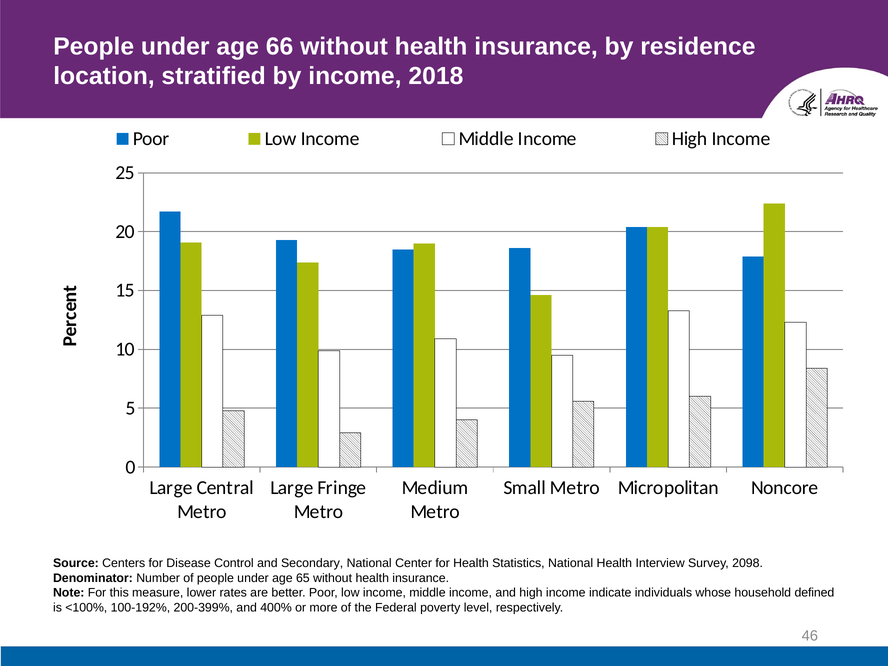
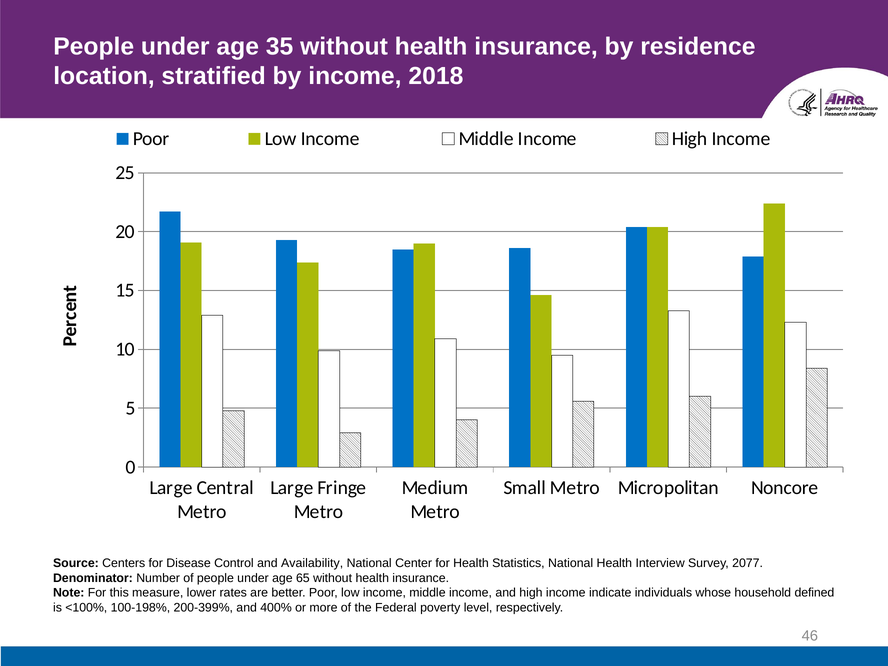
66: 66 -> 35 (280, 46)
Secondary: Secondary -> Availability (312, 563)
2098: 2098 -> 2077 (748, 563)
100-192%: 100-192% -> 100-198% (140, 608)
